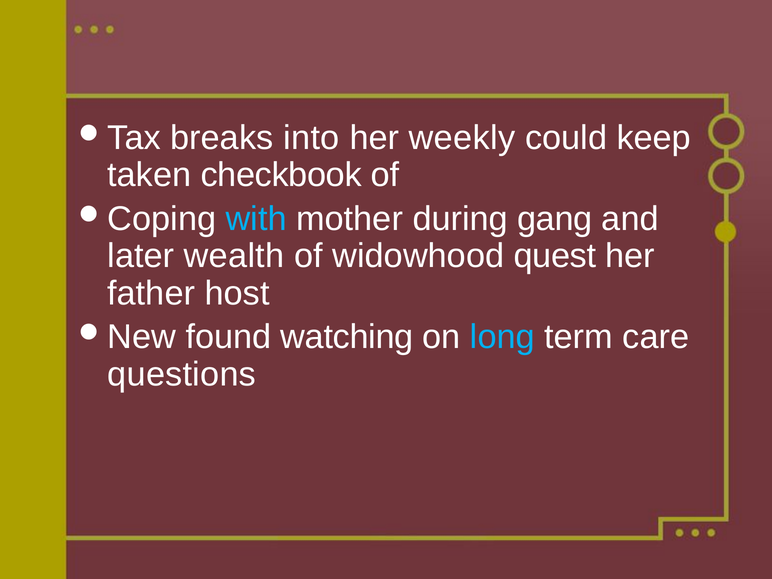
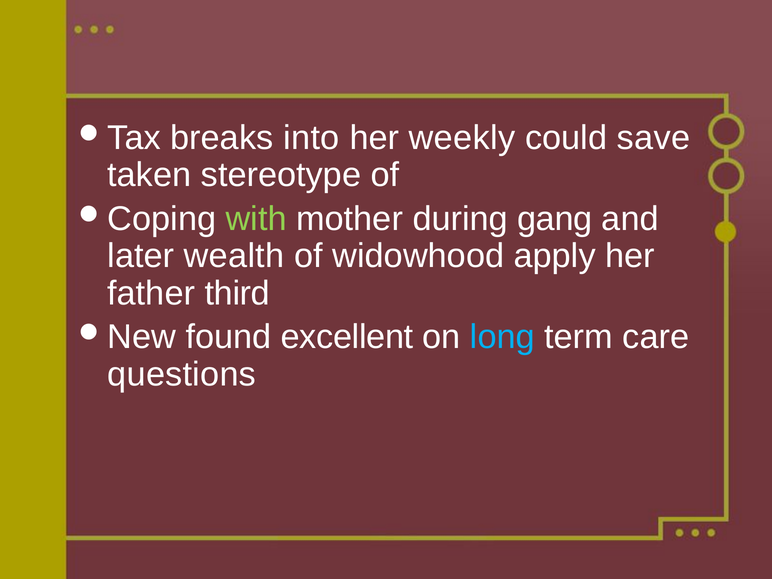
keep: keep -> save (654, 138)
checkbook: checkbook -> stereotype (281, 175)
with colour: light blue -> light green (256, 219)
quest: quest -> apply (555, 256)
host: host -> third (237, 293)
watching: watching -> excellent (347, 337)
